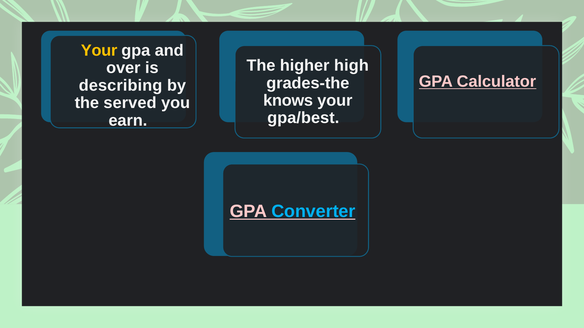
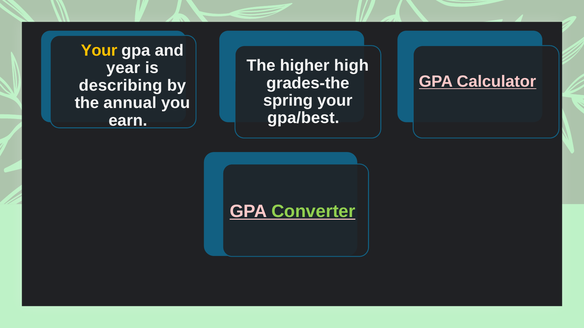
over: over -> year (123, 68)
knows: knows -> spring (288, 101)
served: served -> annual (130, 103)
Converter colour: light blue -> light green (313, 212)
